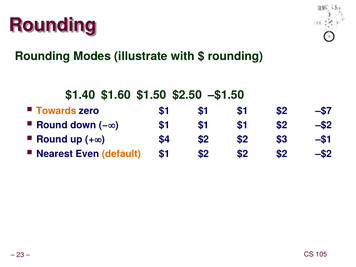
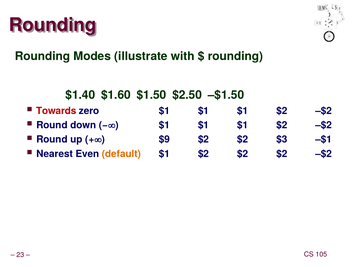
Towards colour: orange -> red (56, 111)
–$7: –$7 -> –$2 (324, 111)
$4: $4 -> $9 (164, 139)
